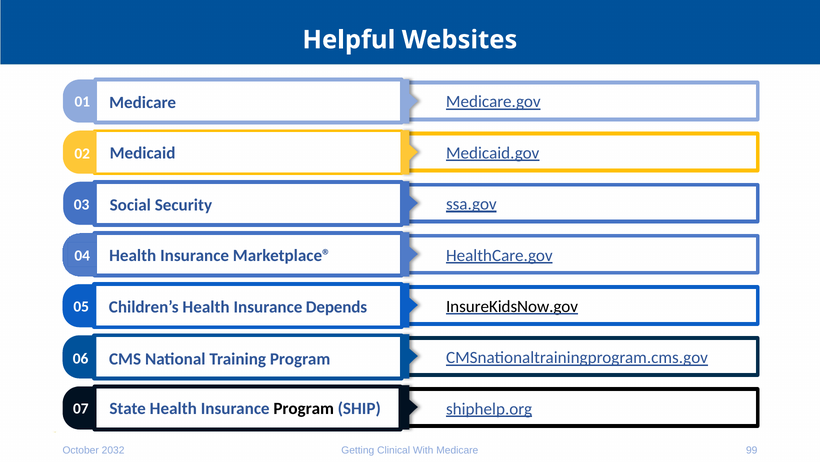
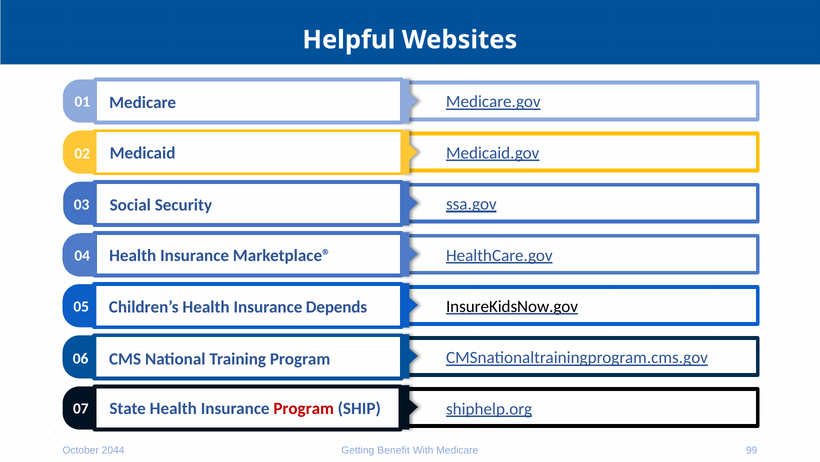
Program colour: black -> red (304, 408)
2032: 2032 -> 2044 (113, 450)
Clinical: Clinical -> Benefit (394, 450)
